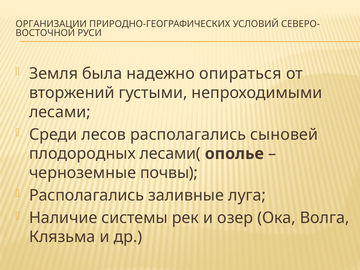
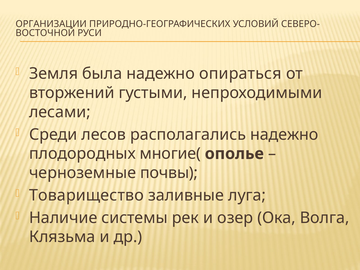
располагались сыновей: сыновей -> надежно (284, 134)
лесами(: лесами( -> многие( (170, 154)
Располагались: Располагались -> Товарищество (86, 195)
